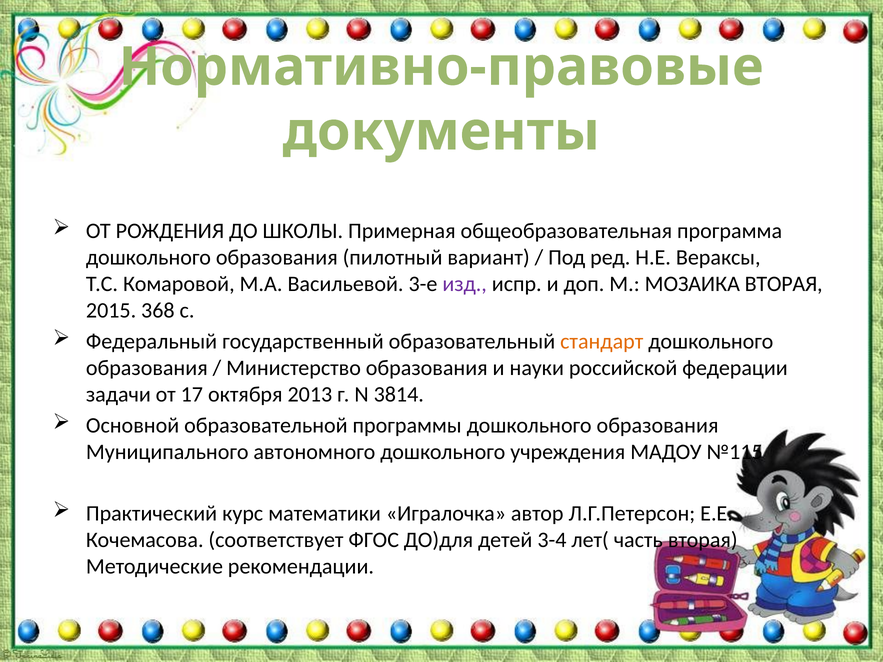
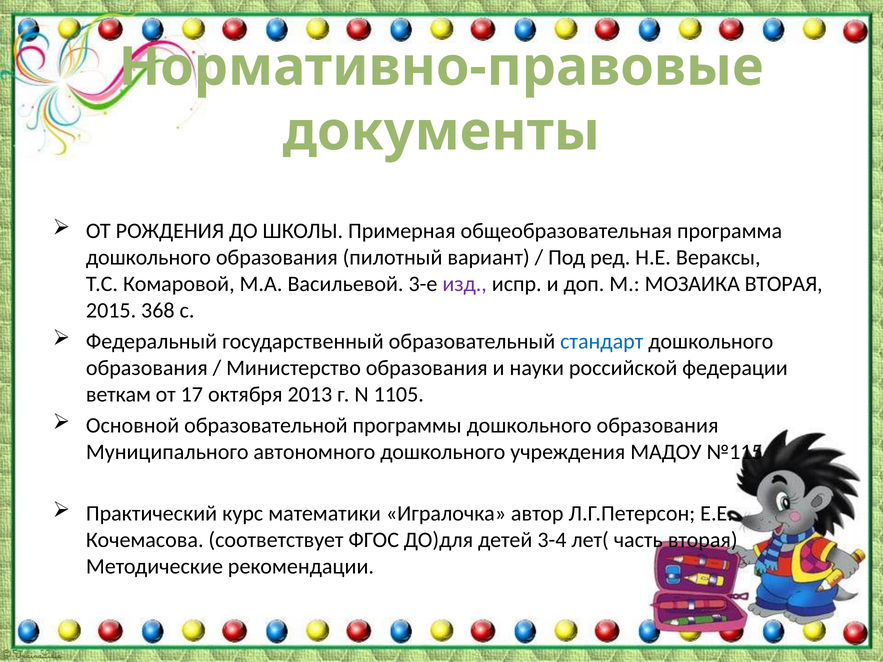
стандарт colour: orange -> blue (602, 342)
задачи: задачи -> веткам (118, 395)
3814: 3814 -> 1105 (399, 395)
